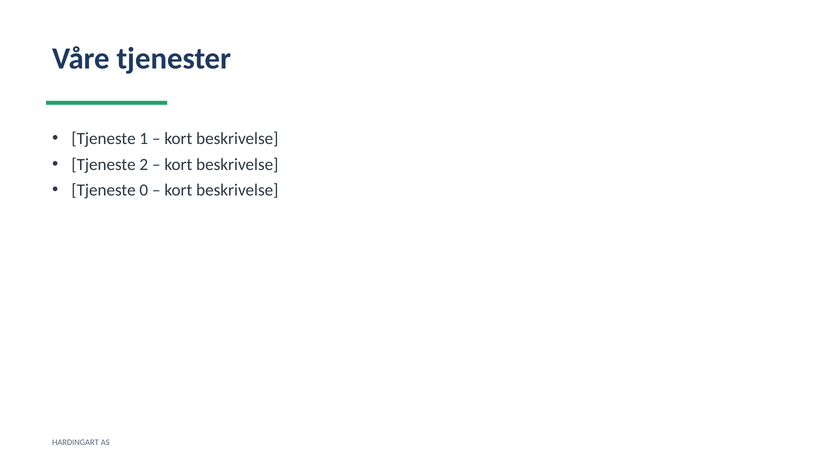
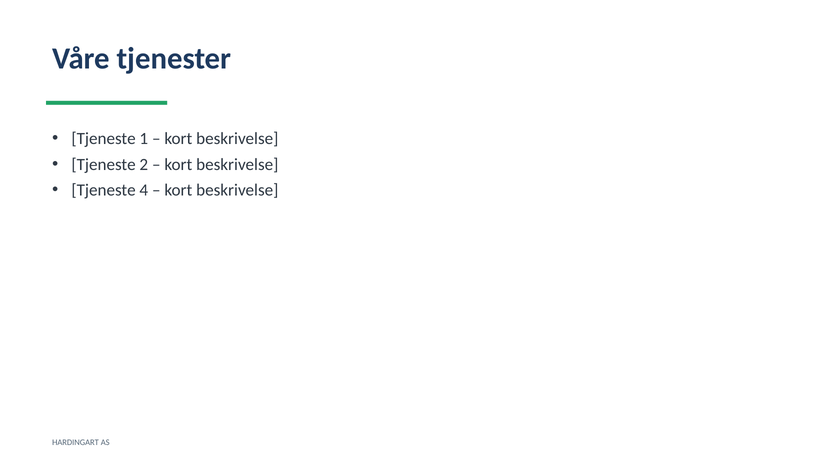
0: 0 -> 4 (144, 190)
